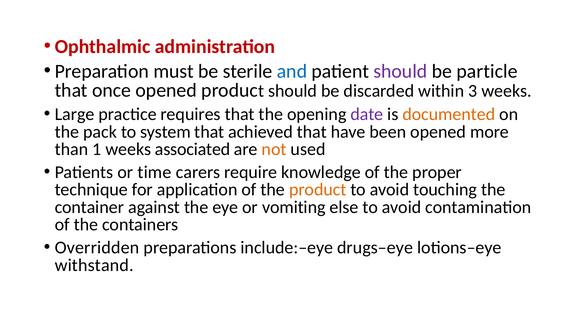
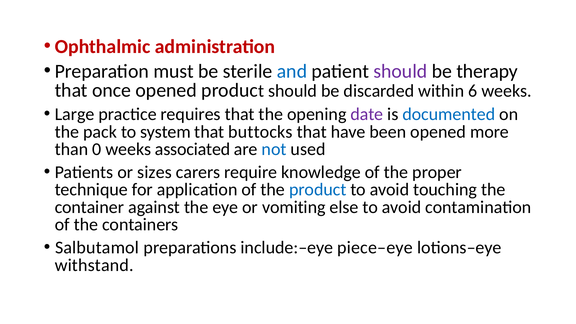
particle: particle -> therapy (487, 71)
3: 3 -> 6 (473, 91)
documented colour: orange -> blue (449, 114)
achieved: achieved -> buttocks (260, 132)
1: 1 -> 0 (97, 149)
not colour: orange -> blue (274, 149)
time: time -> sizes (155, 172)
product colour: orange -> blue (318, 190)
Overridden: Overridden -> Salbutamol (97, 248)
drugs–eye: drugs–eye -> piece–eye (375, 248)
